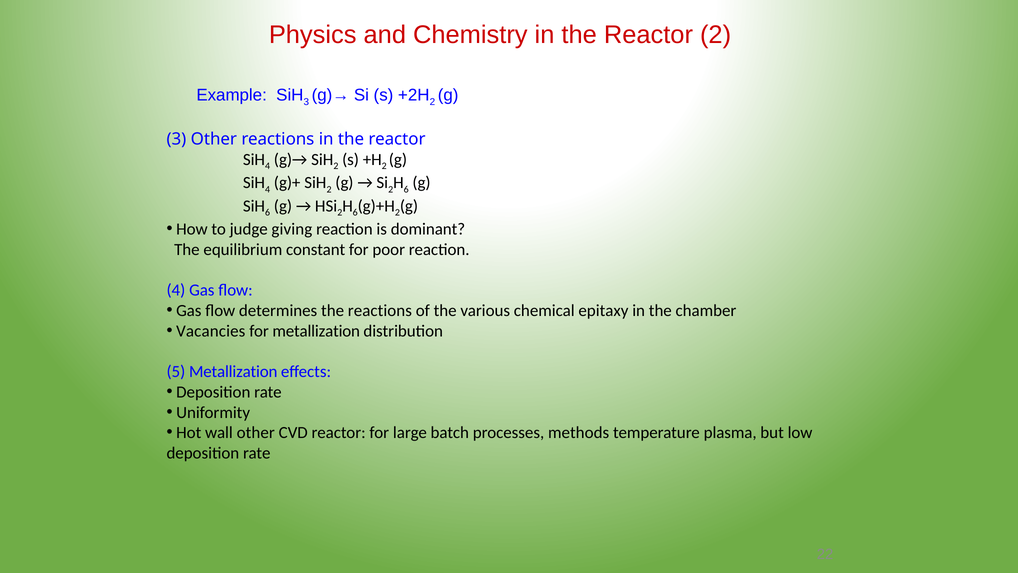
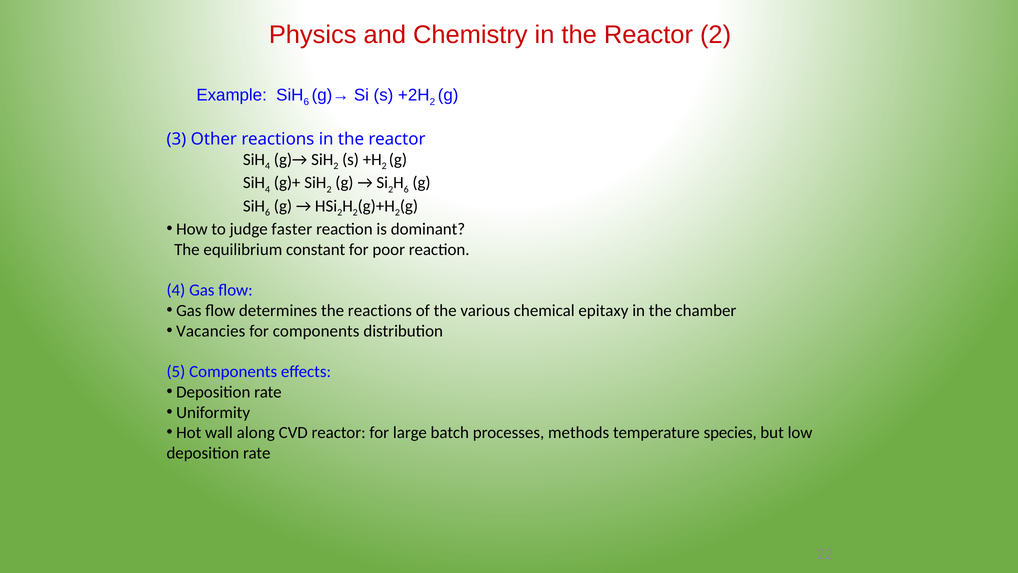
3: 3 -> 6 (306, 102)
6: 6 -> 2 (355, 212)
giving: giving -> faster (292, 229)
for metallization: metallization -> components (316, 331)
5 Metallization: Metallization -> Components (233, 371)
wall other: other -> along (256, 432)
plasma: plasma -> species (730, 432)
